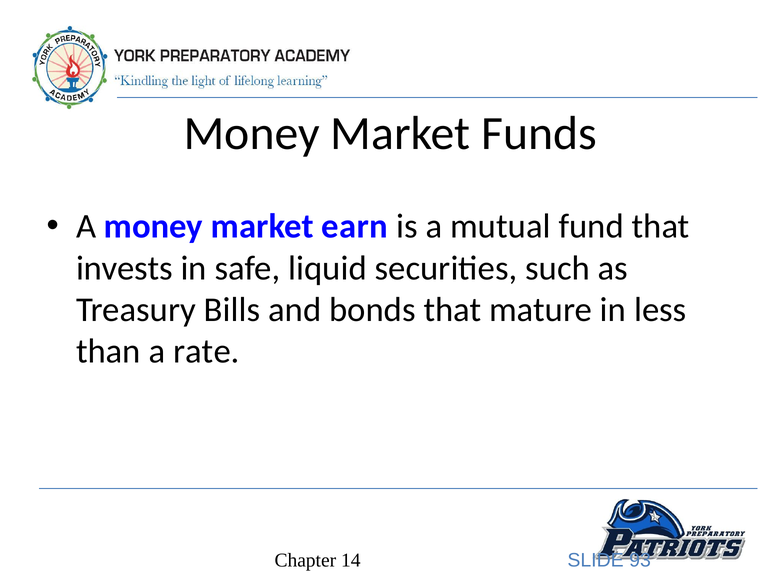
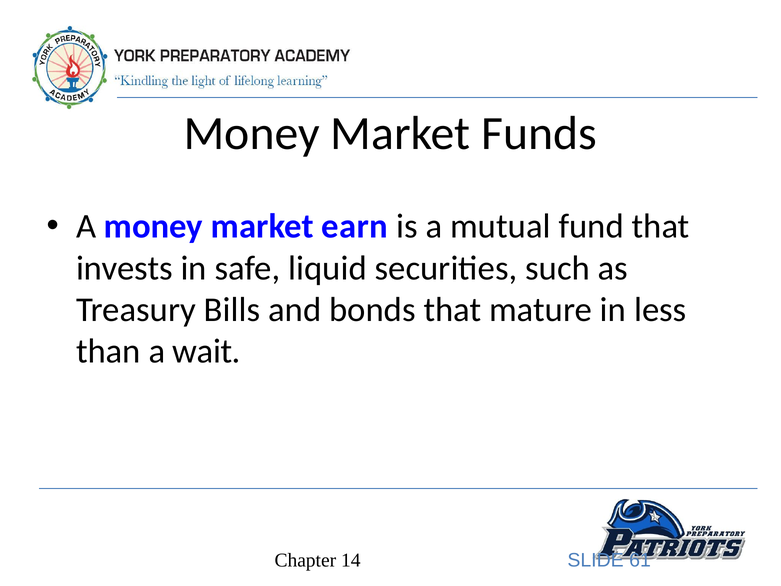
rate: rate -> wait (207, 351)
93: 93 -> 61 (640, 560)
